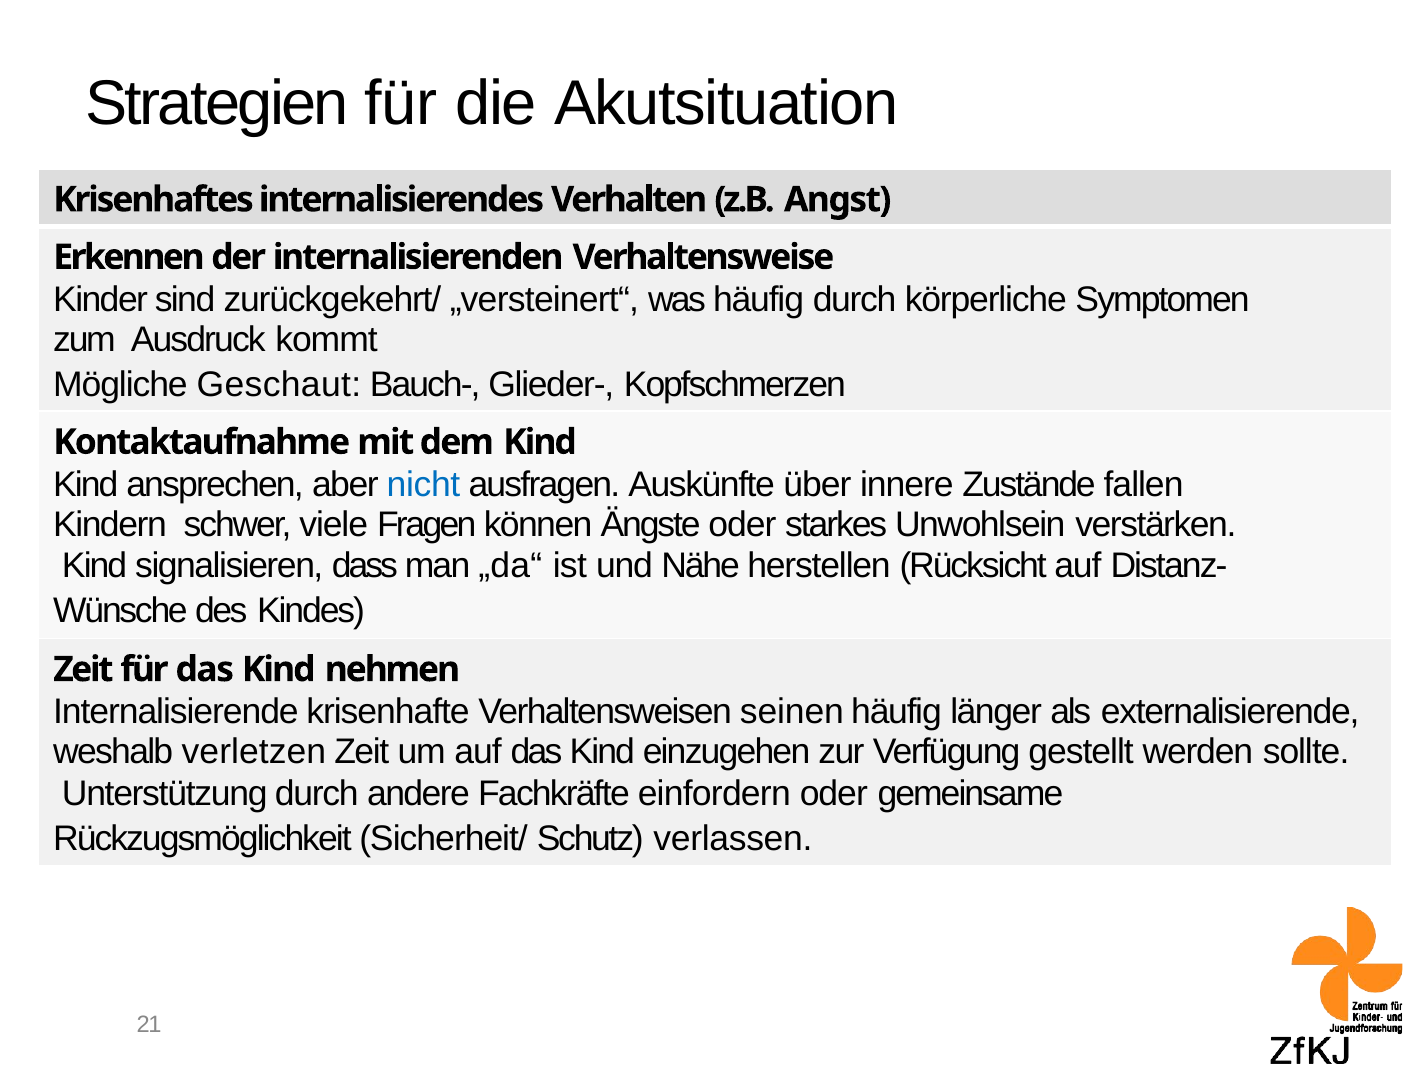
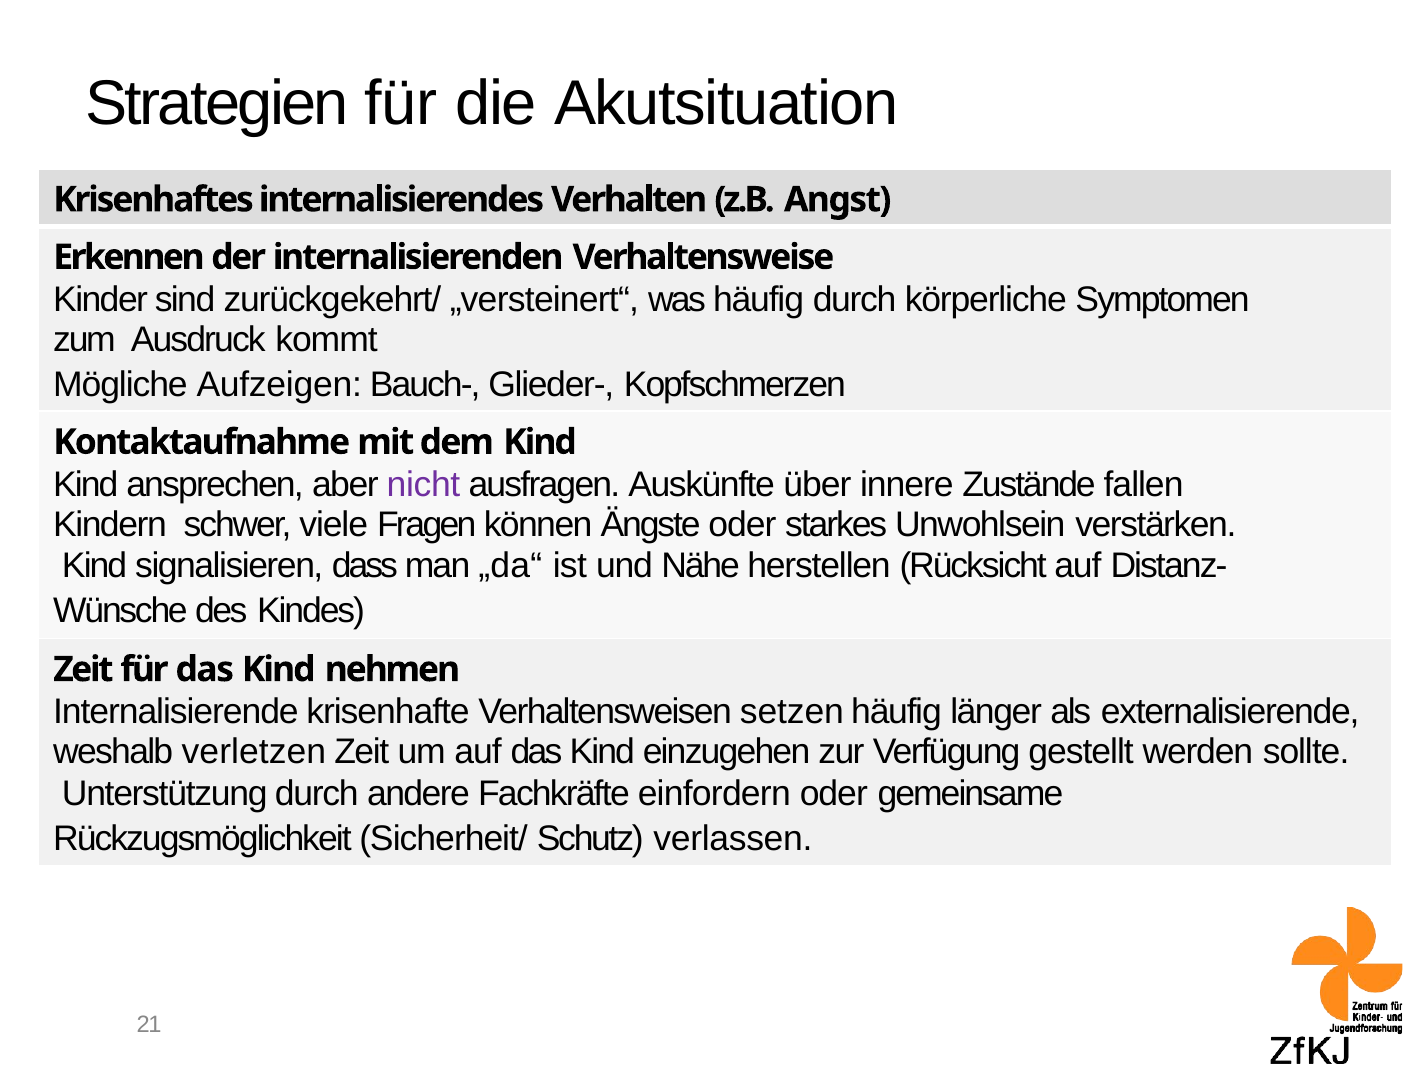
Geschaut: Geschaut -> Aufzeigen (279, 385)
nicht colour: blue -> purple (424, 485)
seinen: seinen -> setzen (792, 712)
